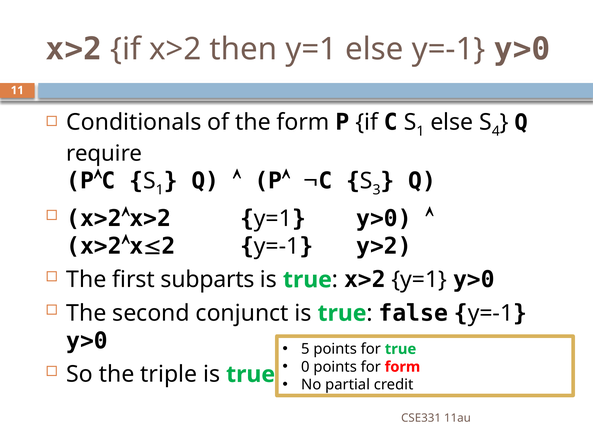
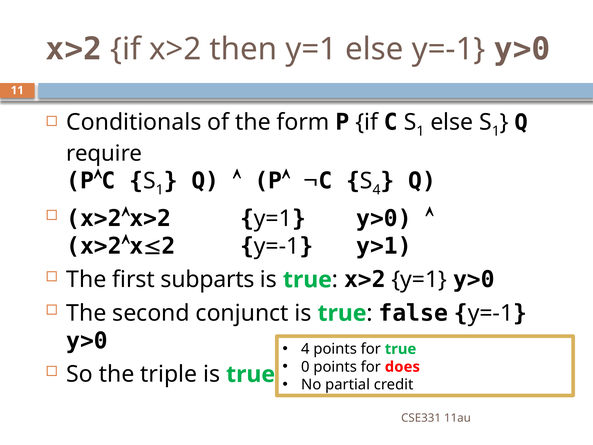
4: 4 -> 1 (496, 131)
3: 3 -> 4 (377, 190)
y>2: y>2 -> y>1 (384, 246)
5: 5 -> 4 (305, 349)
for form: form -> does (402, 367)
